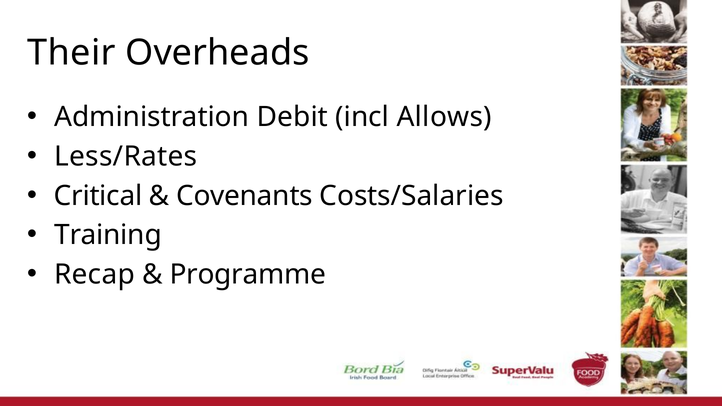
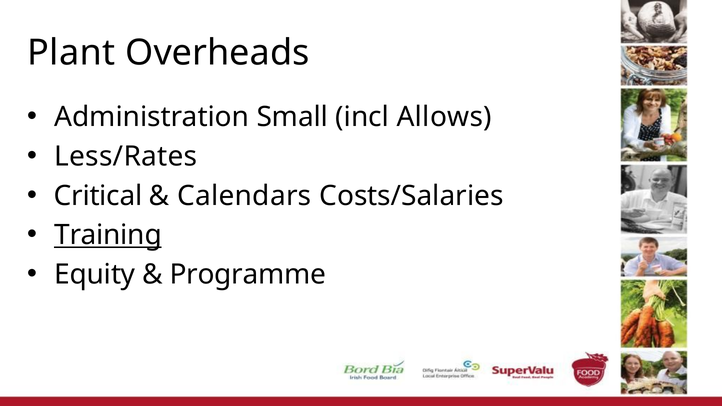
Their: Their -> Plant (71, 53)
Debit: Debit -> Small (292, 117)
Covenants: Covenants -> Calendars (244, 196)
Training underline: none -> present (108, 235)
Recap: Recap -> Equity (95, 275)
